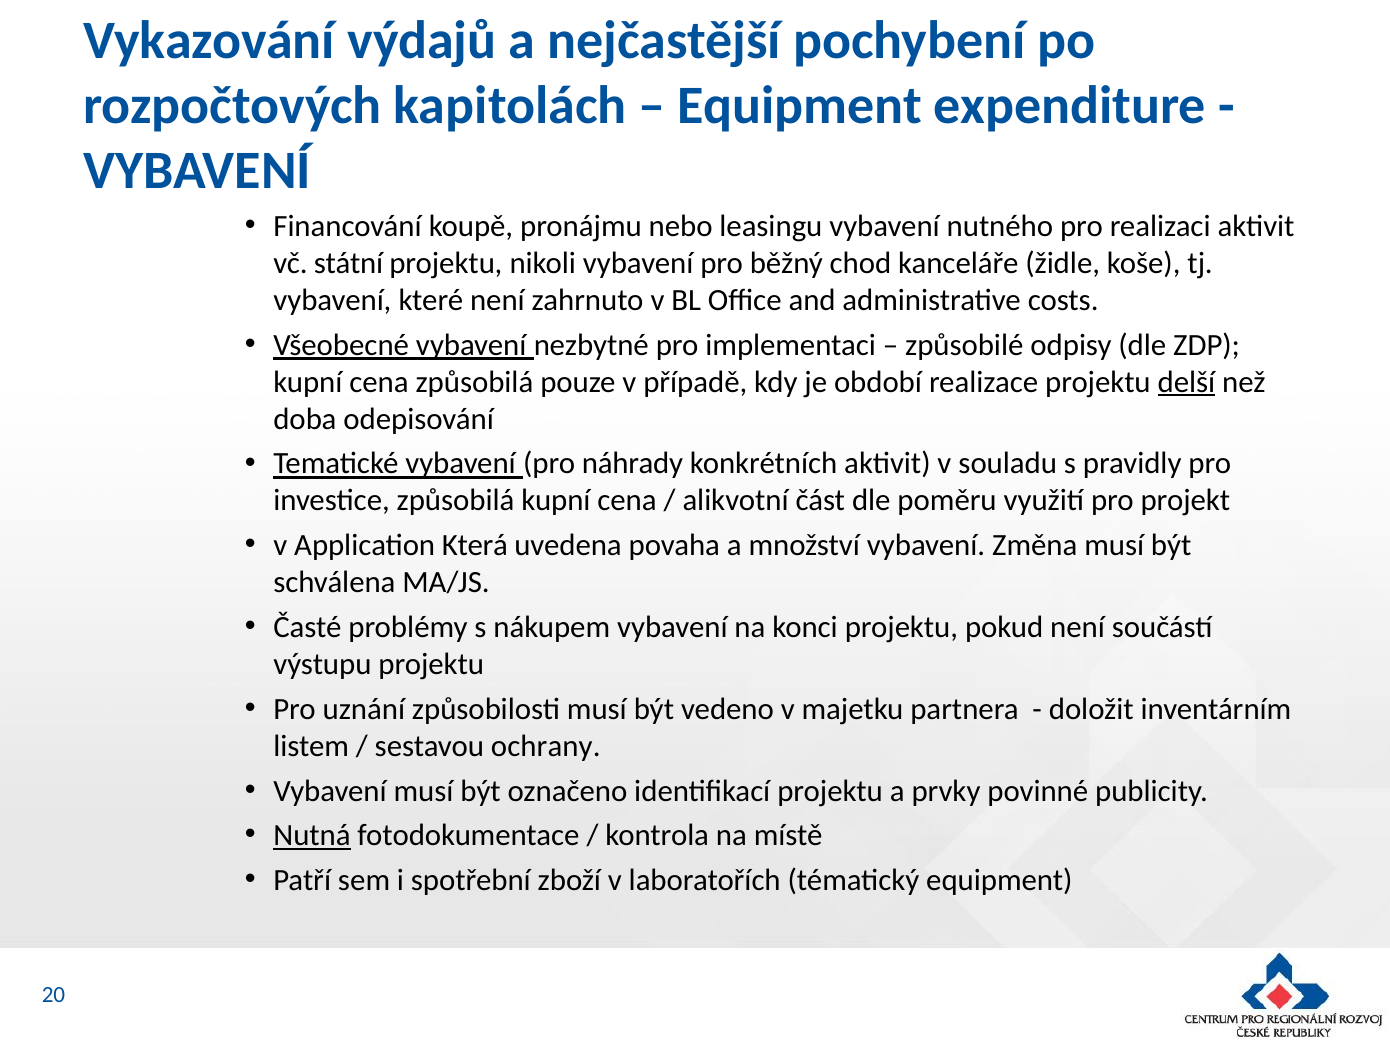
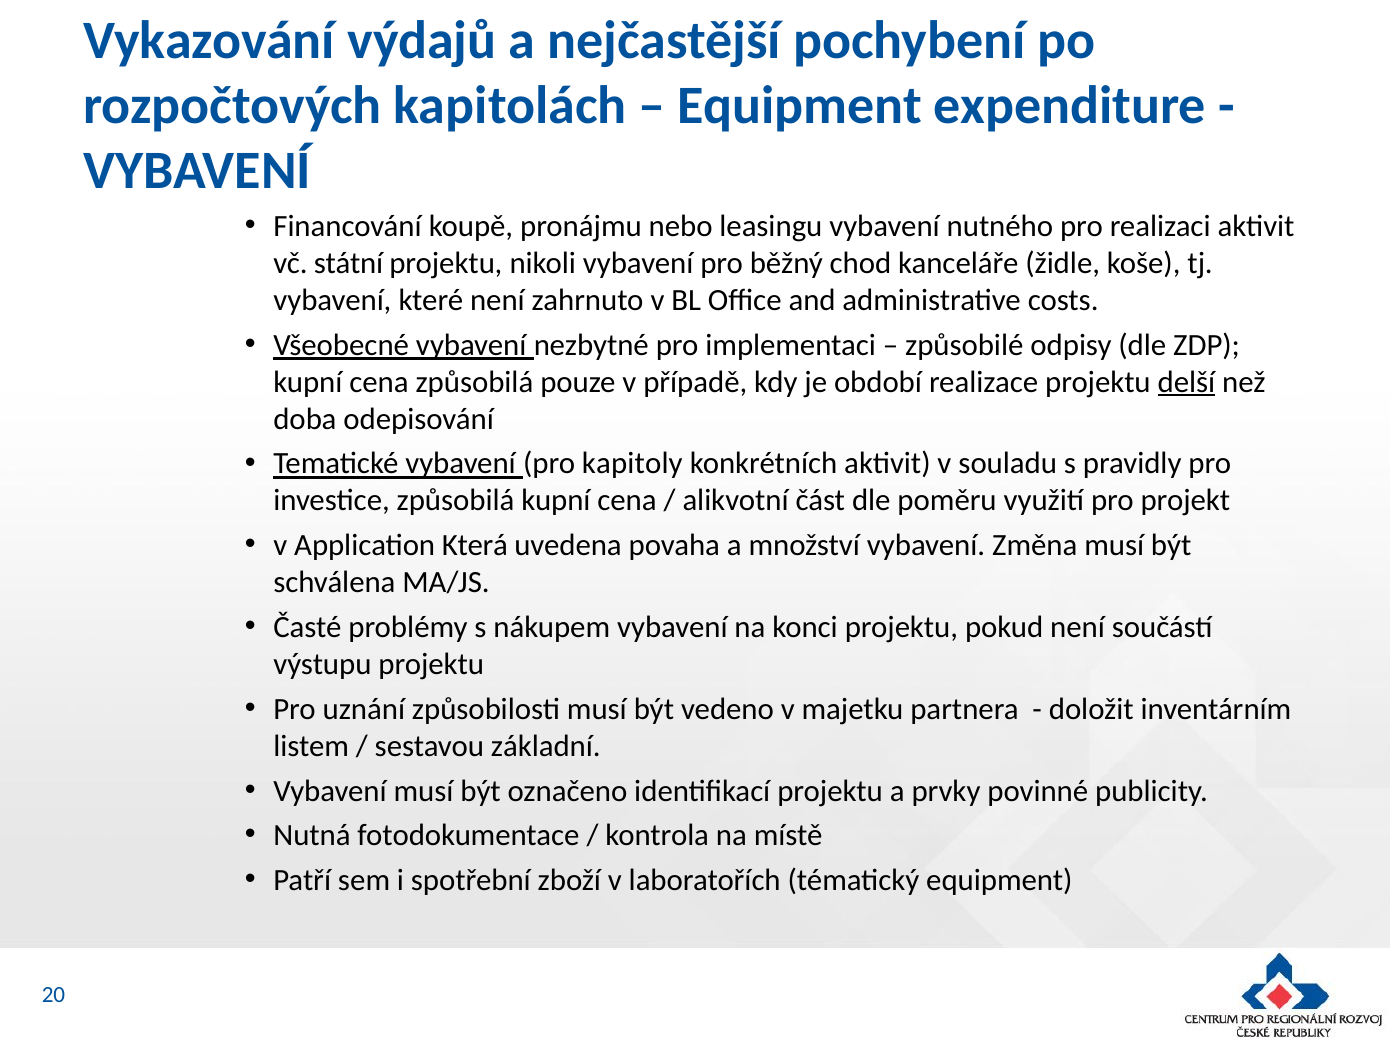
náhrady: náhrady -> kapitoly (632, 464)
ochrany: ochrany -> základní (546, 746)
Nutná underline: present -> none (312, 836)
